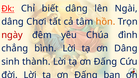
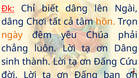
ngày colour: red -> orange (12, 35)
đình: đình -> phải (128, 35)
bình: bình -> luôn (45, 48)
